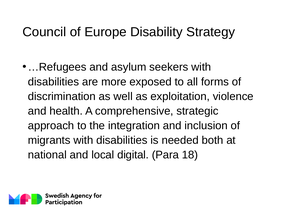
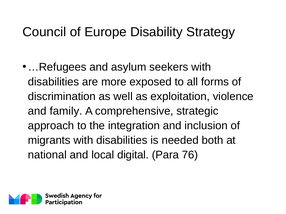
health: health -> family (66, 111)
18: 18 -> 76 (190, 155)
